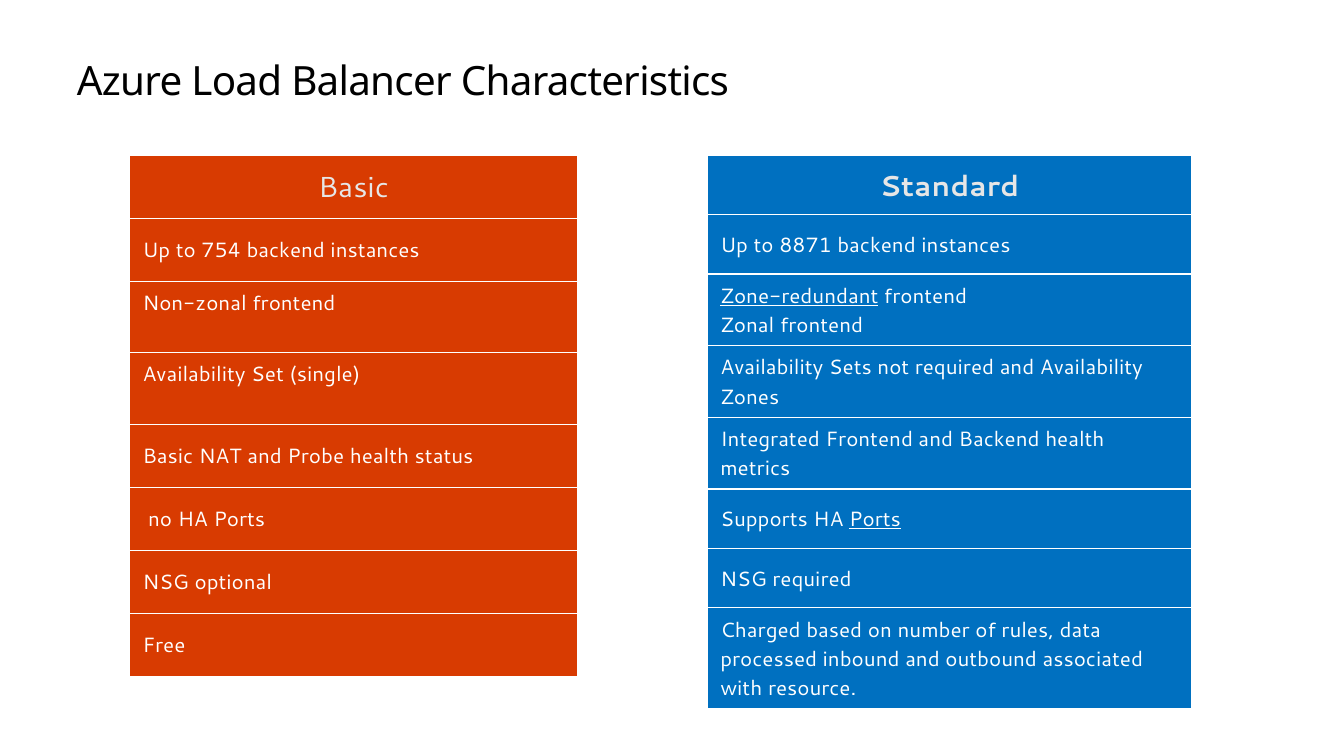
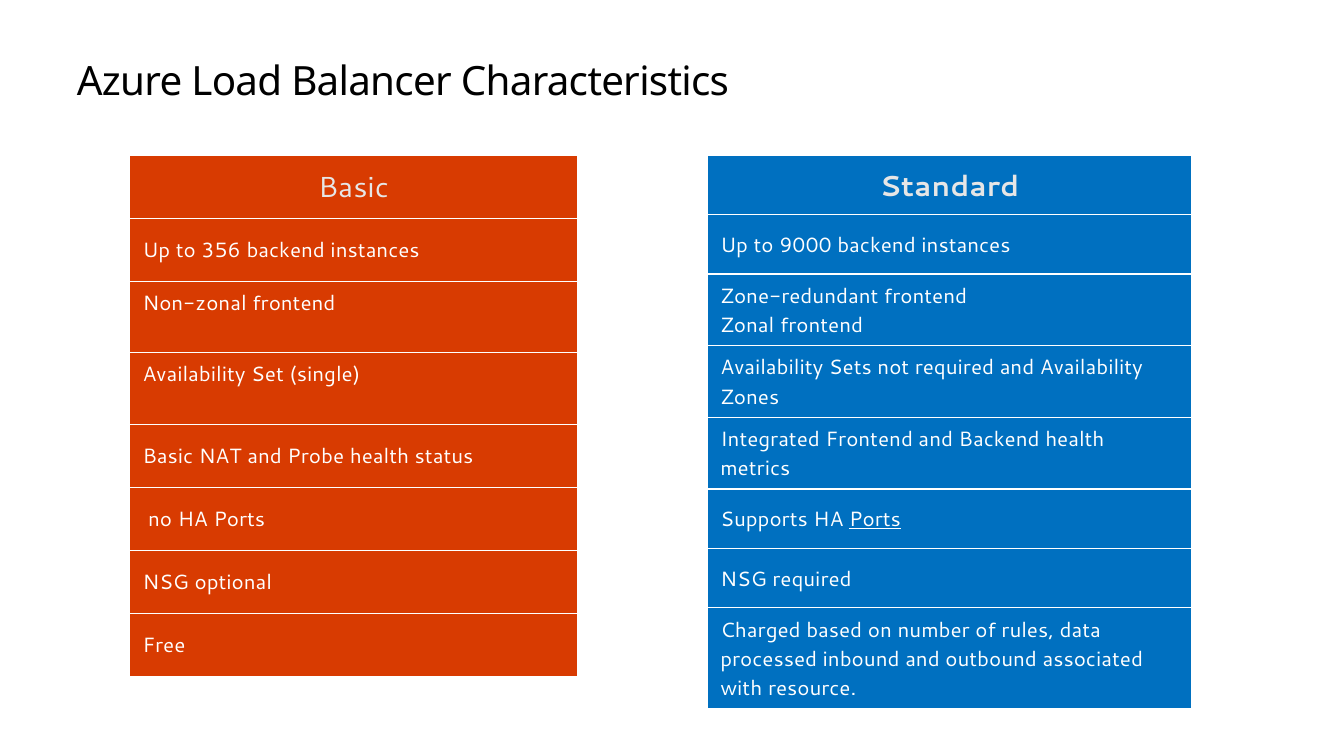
8871: 8871 -> 9000 (805, 246)
754: 754 -> 356 (221, 251)
Zone-redundant underline: present -> none (799, 296)
